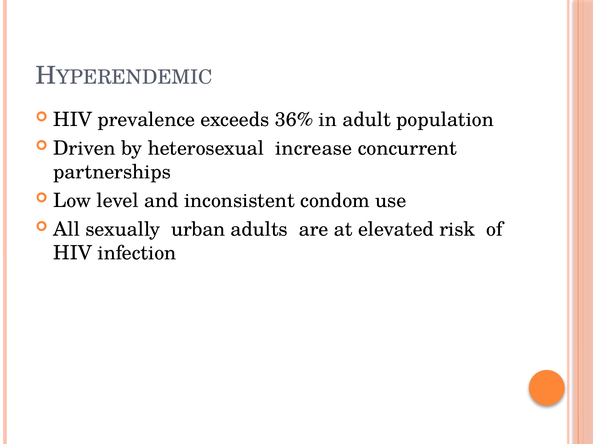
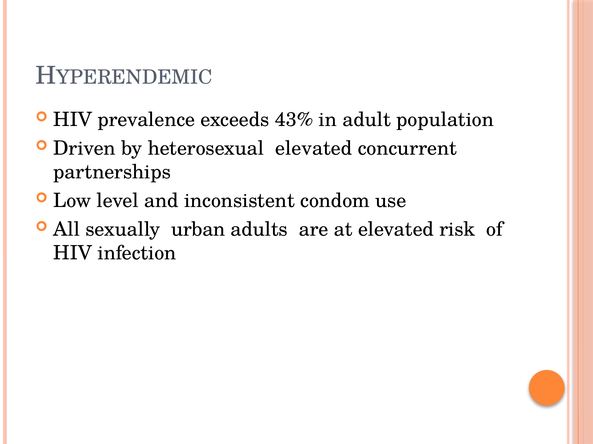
36%: 36% -> 43% (294, 120)
heterosexual increase: increase -> elevated (314, 149)
